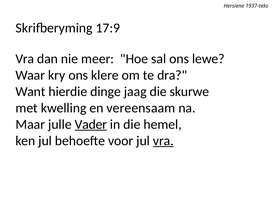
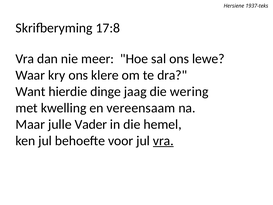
17:9: 17:9 -> 17:8 (108, 28)
skurwe: skurwe -> wering (189, 91)
Vader underline: present -> none (91, 124)
